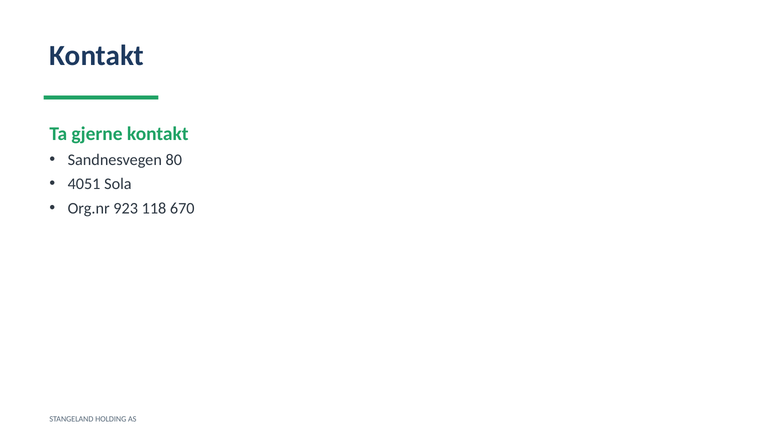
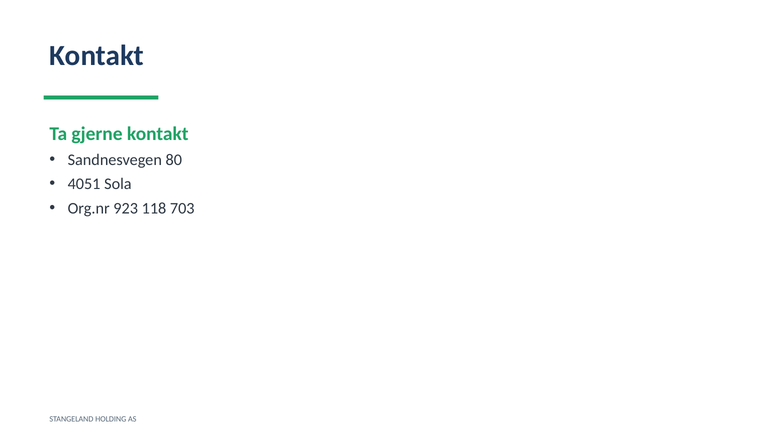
670: 670 -> 703 (182, 208)
